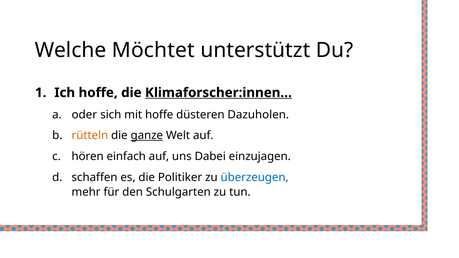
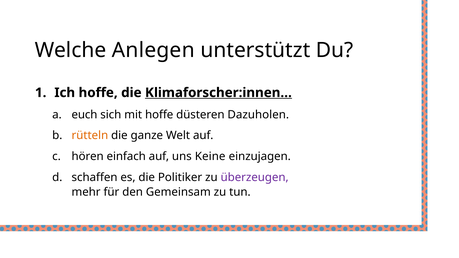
Möchtet: Möchtet -> Anlegen (153, 50)
oder: oder -> euch (84, 115)
ganze underline: present -> none (147, 136)
Dabei: Dabei -> Keine (210, 157)
überzeugen colour: blue -> purple (255, 177)
Schulgarten: Schulgarten -> Gemeinsam (178, 192)
